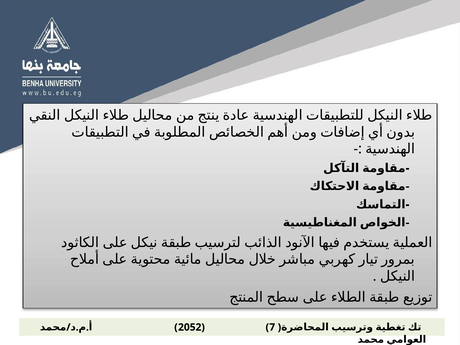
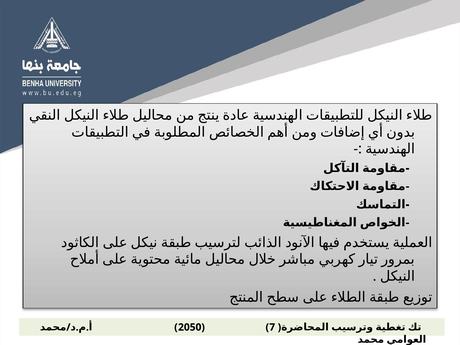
2052: 2052 -> 2050 (190, 327)
